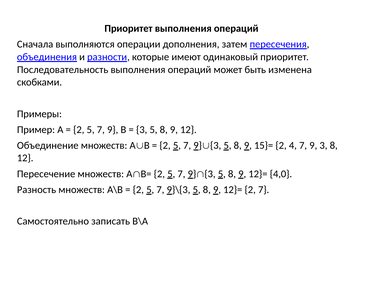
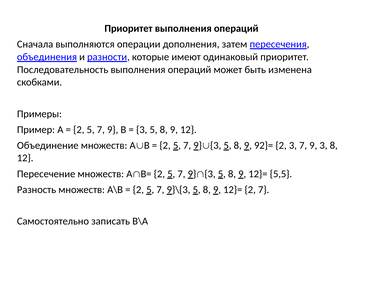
15}=: 15}= -> 92}= (264, 145)
2 4: 4 -> 3 (293, 145)
4,0: 4,0 -> 5,5 (281, 174)
